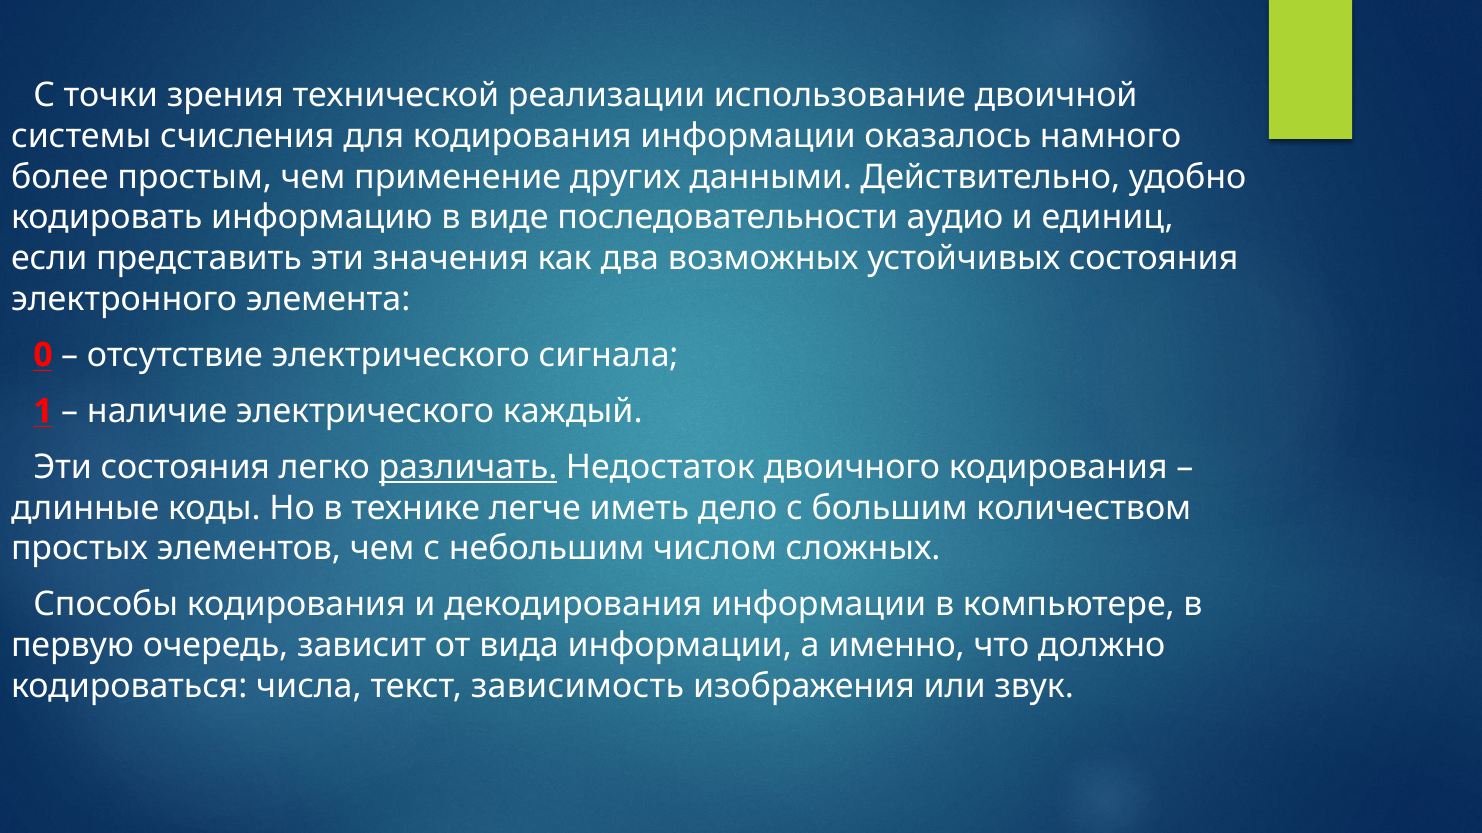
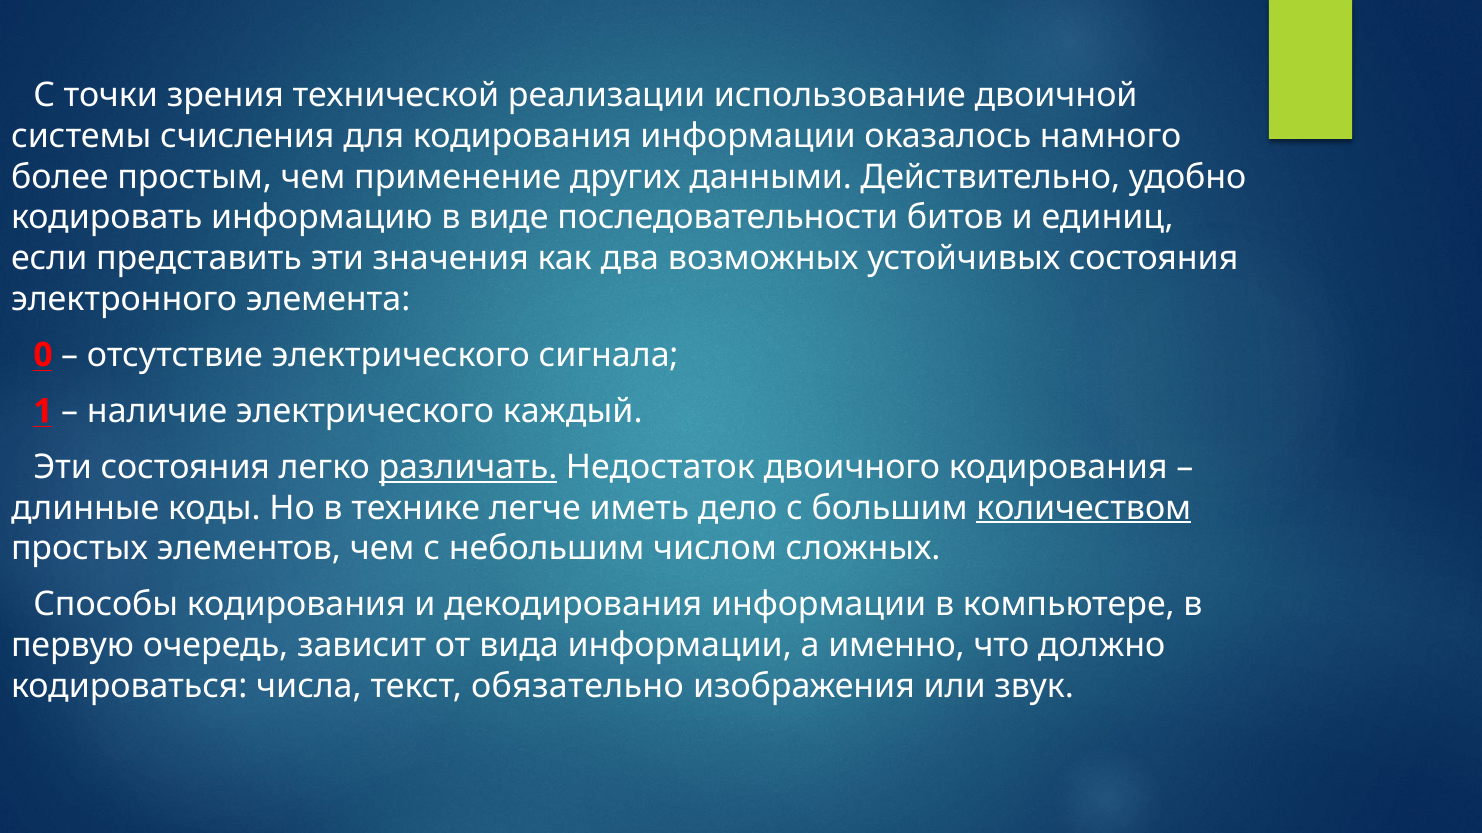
аудио: аудио -> битов (955, 218)
количеством underline: none -> present (1084, 508)
зависимость: зависимость -> обязательно (577, 686)
